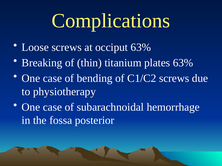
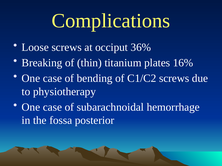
occiput 63%: 63% -> 36% (141, 47)
plates 63%: 63% -> 16% (183, 63)
